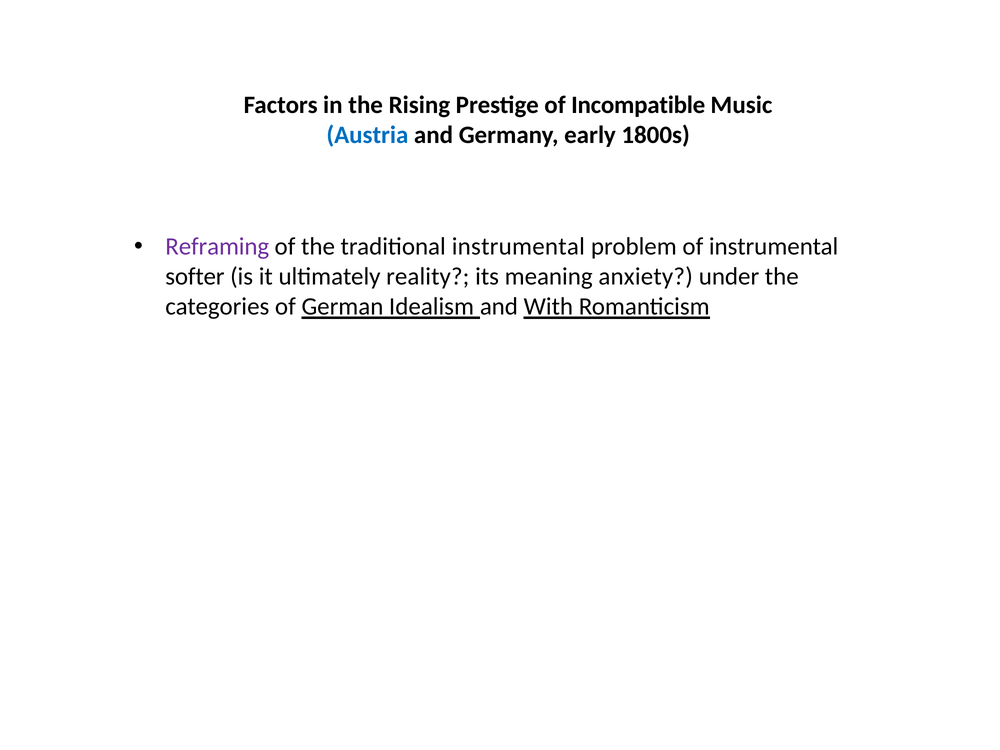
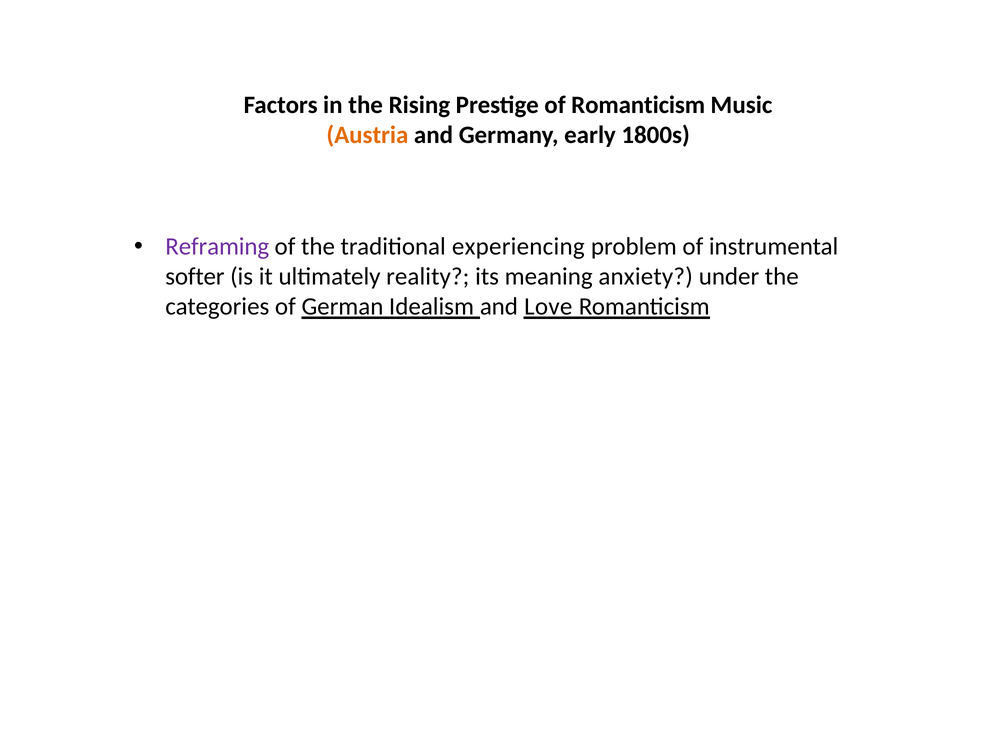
of Incompatible: Incompatible -> Romanticism (638, 105)
Austria colour: blue -> orange (367, 135)
traditional instrumental: instrumental -> experiencing (518, 247)
With: With -> Love (548, 307)
